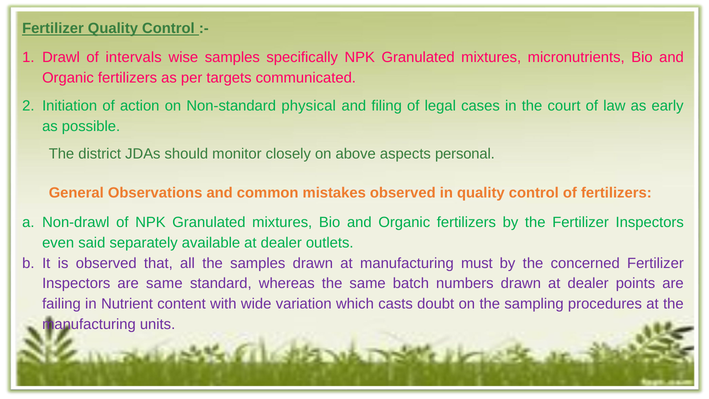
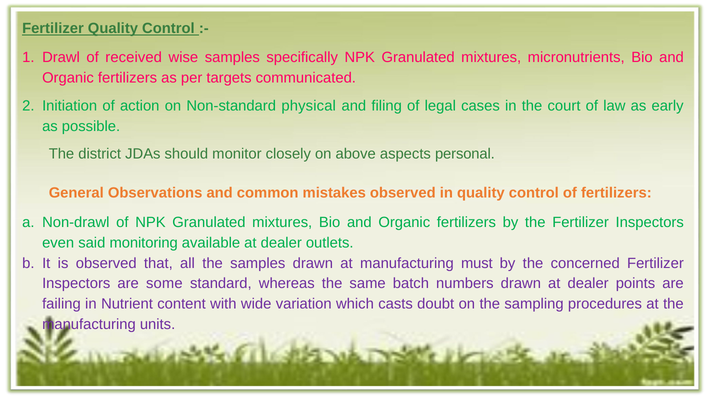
intervals: intervals -> received (134, 58)
separately: separately -> monitoring (144, 243)
are same: same -> some (164, 283)
